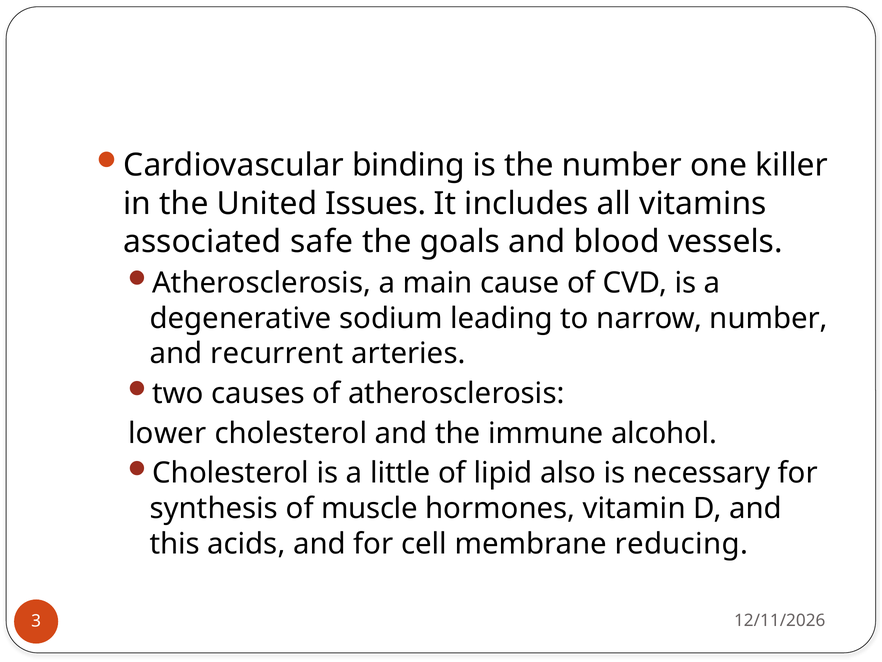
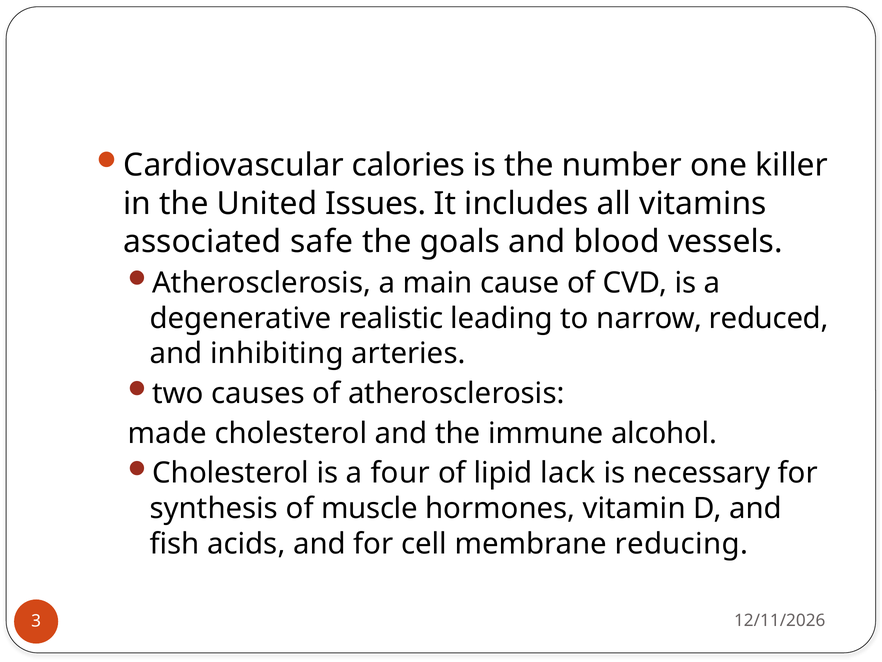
binding: binding -> calories (408, 165)
sodium: sodium -> realistic (391, 318)
narrow number: number -> reduced (769, 318)
recurrent: recurrent -> inhibiting (277, 353)
lower: lower -> made (167, 433)
little: little -> four (400, 473)
also: also -> lack (568, 473)
this: this -> fish (175, 543)
